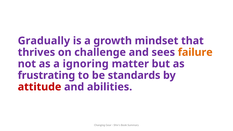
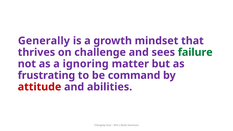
Gradually: Gradually -> Generally (44, 41)
failure colour: orange -> green (195, 52)
standards: standards -> command (134, 75)
